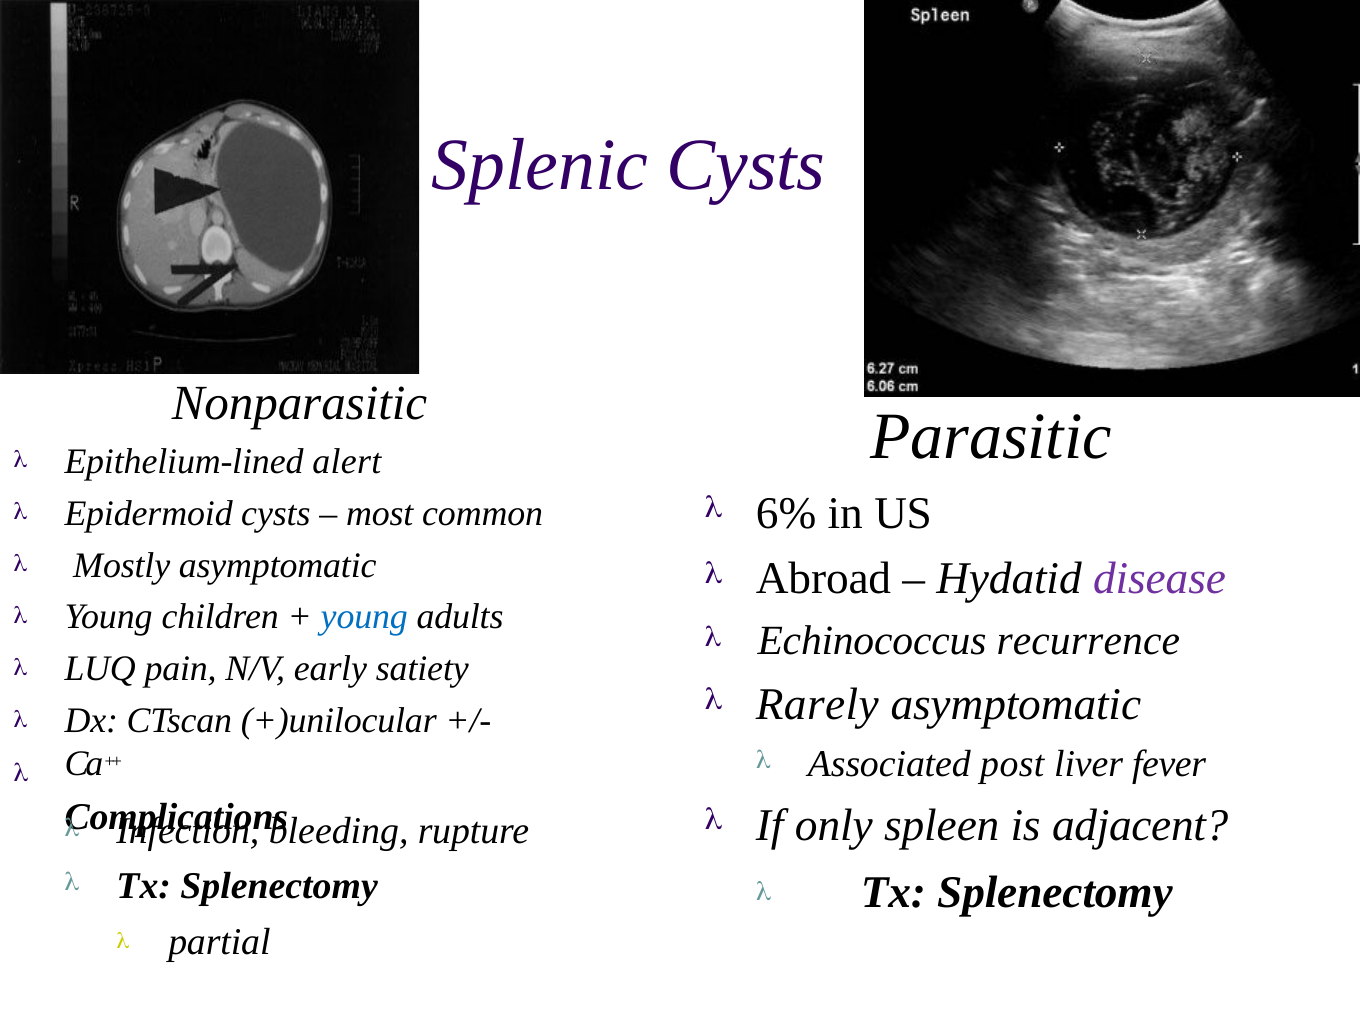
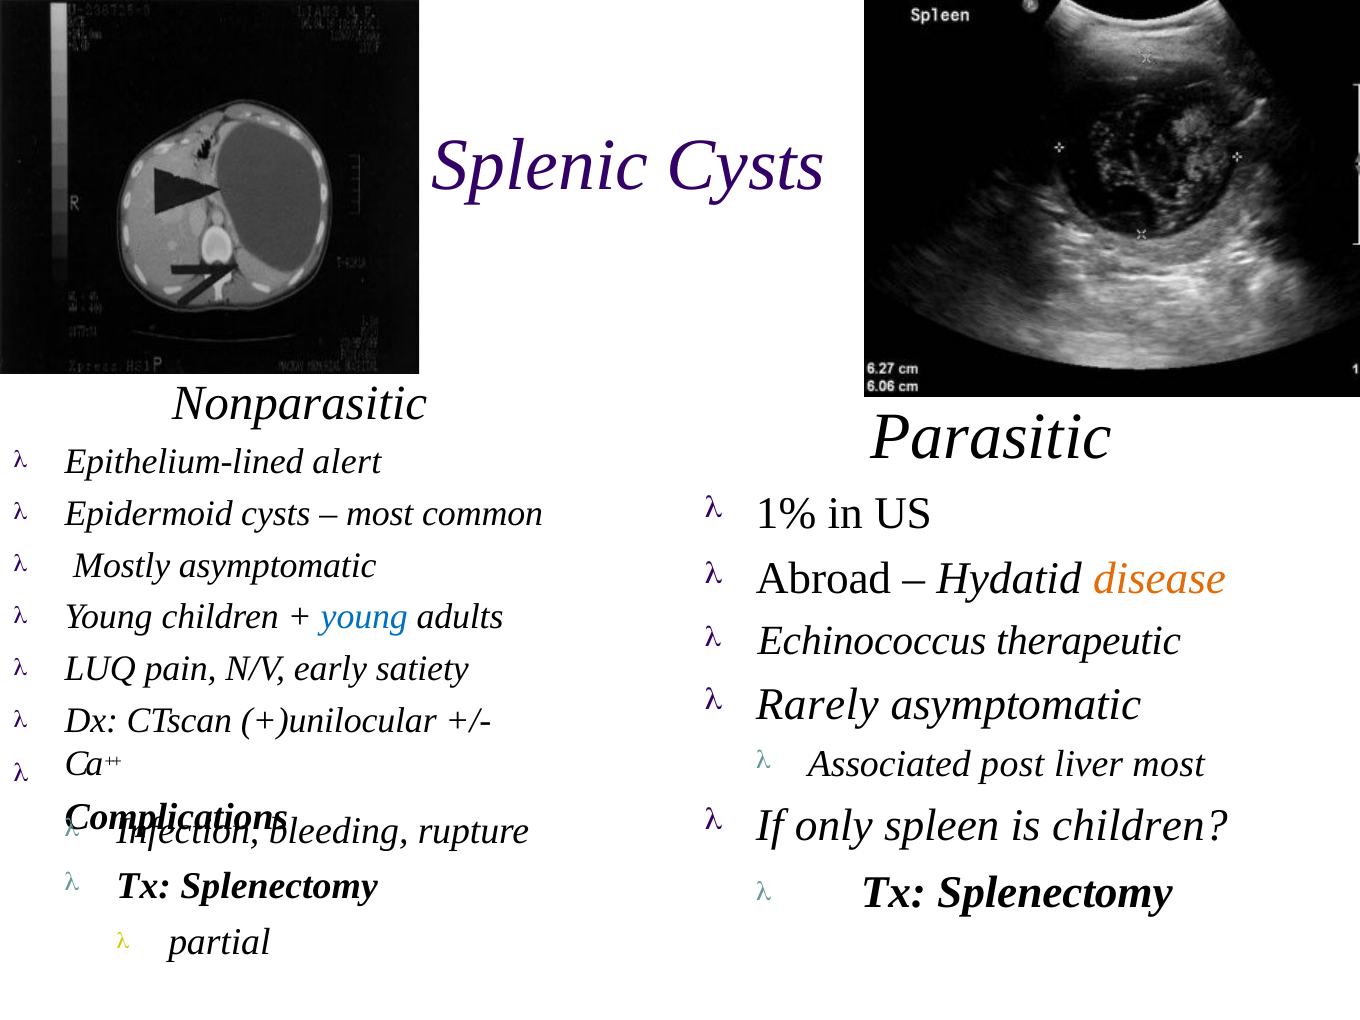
6%: 6% -> 1% (786, 513)
disease colour: purple -> orange (1159, 579)
recurrence: recurrence -> therapeutic (1089, 641)
liver fever: fever -> most (1169, 764)
is adjacent: adjacent -> children (1140, 825)
